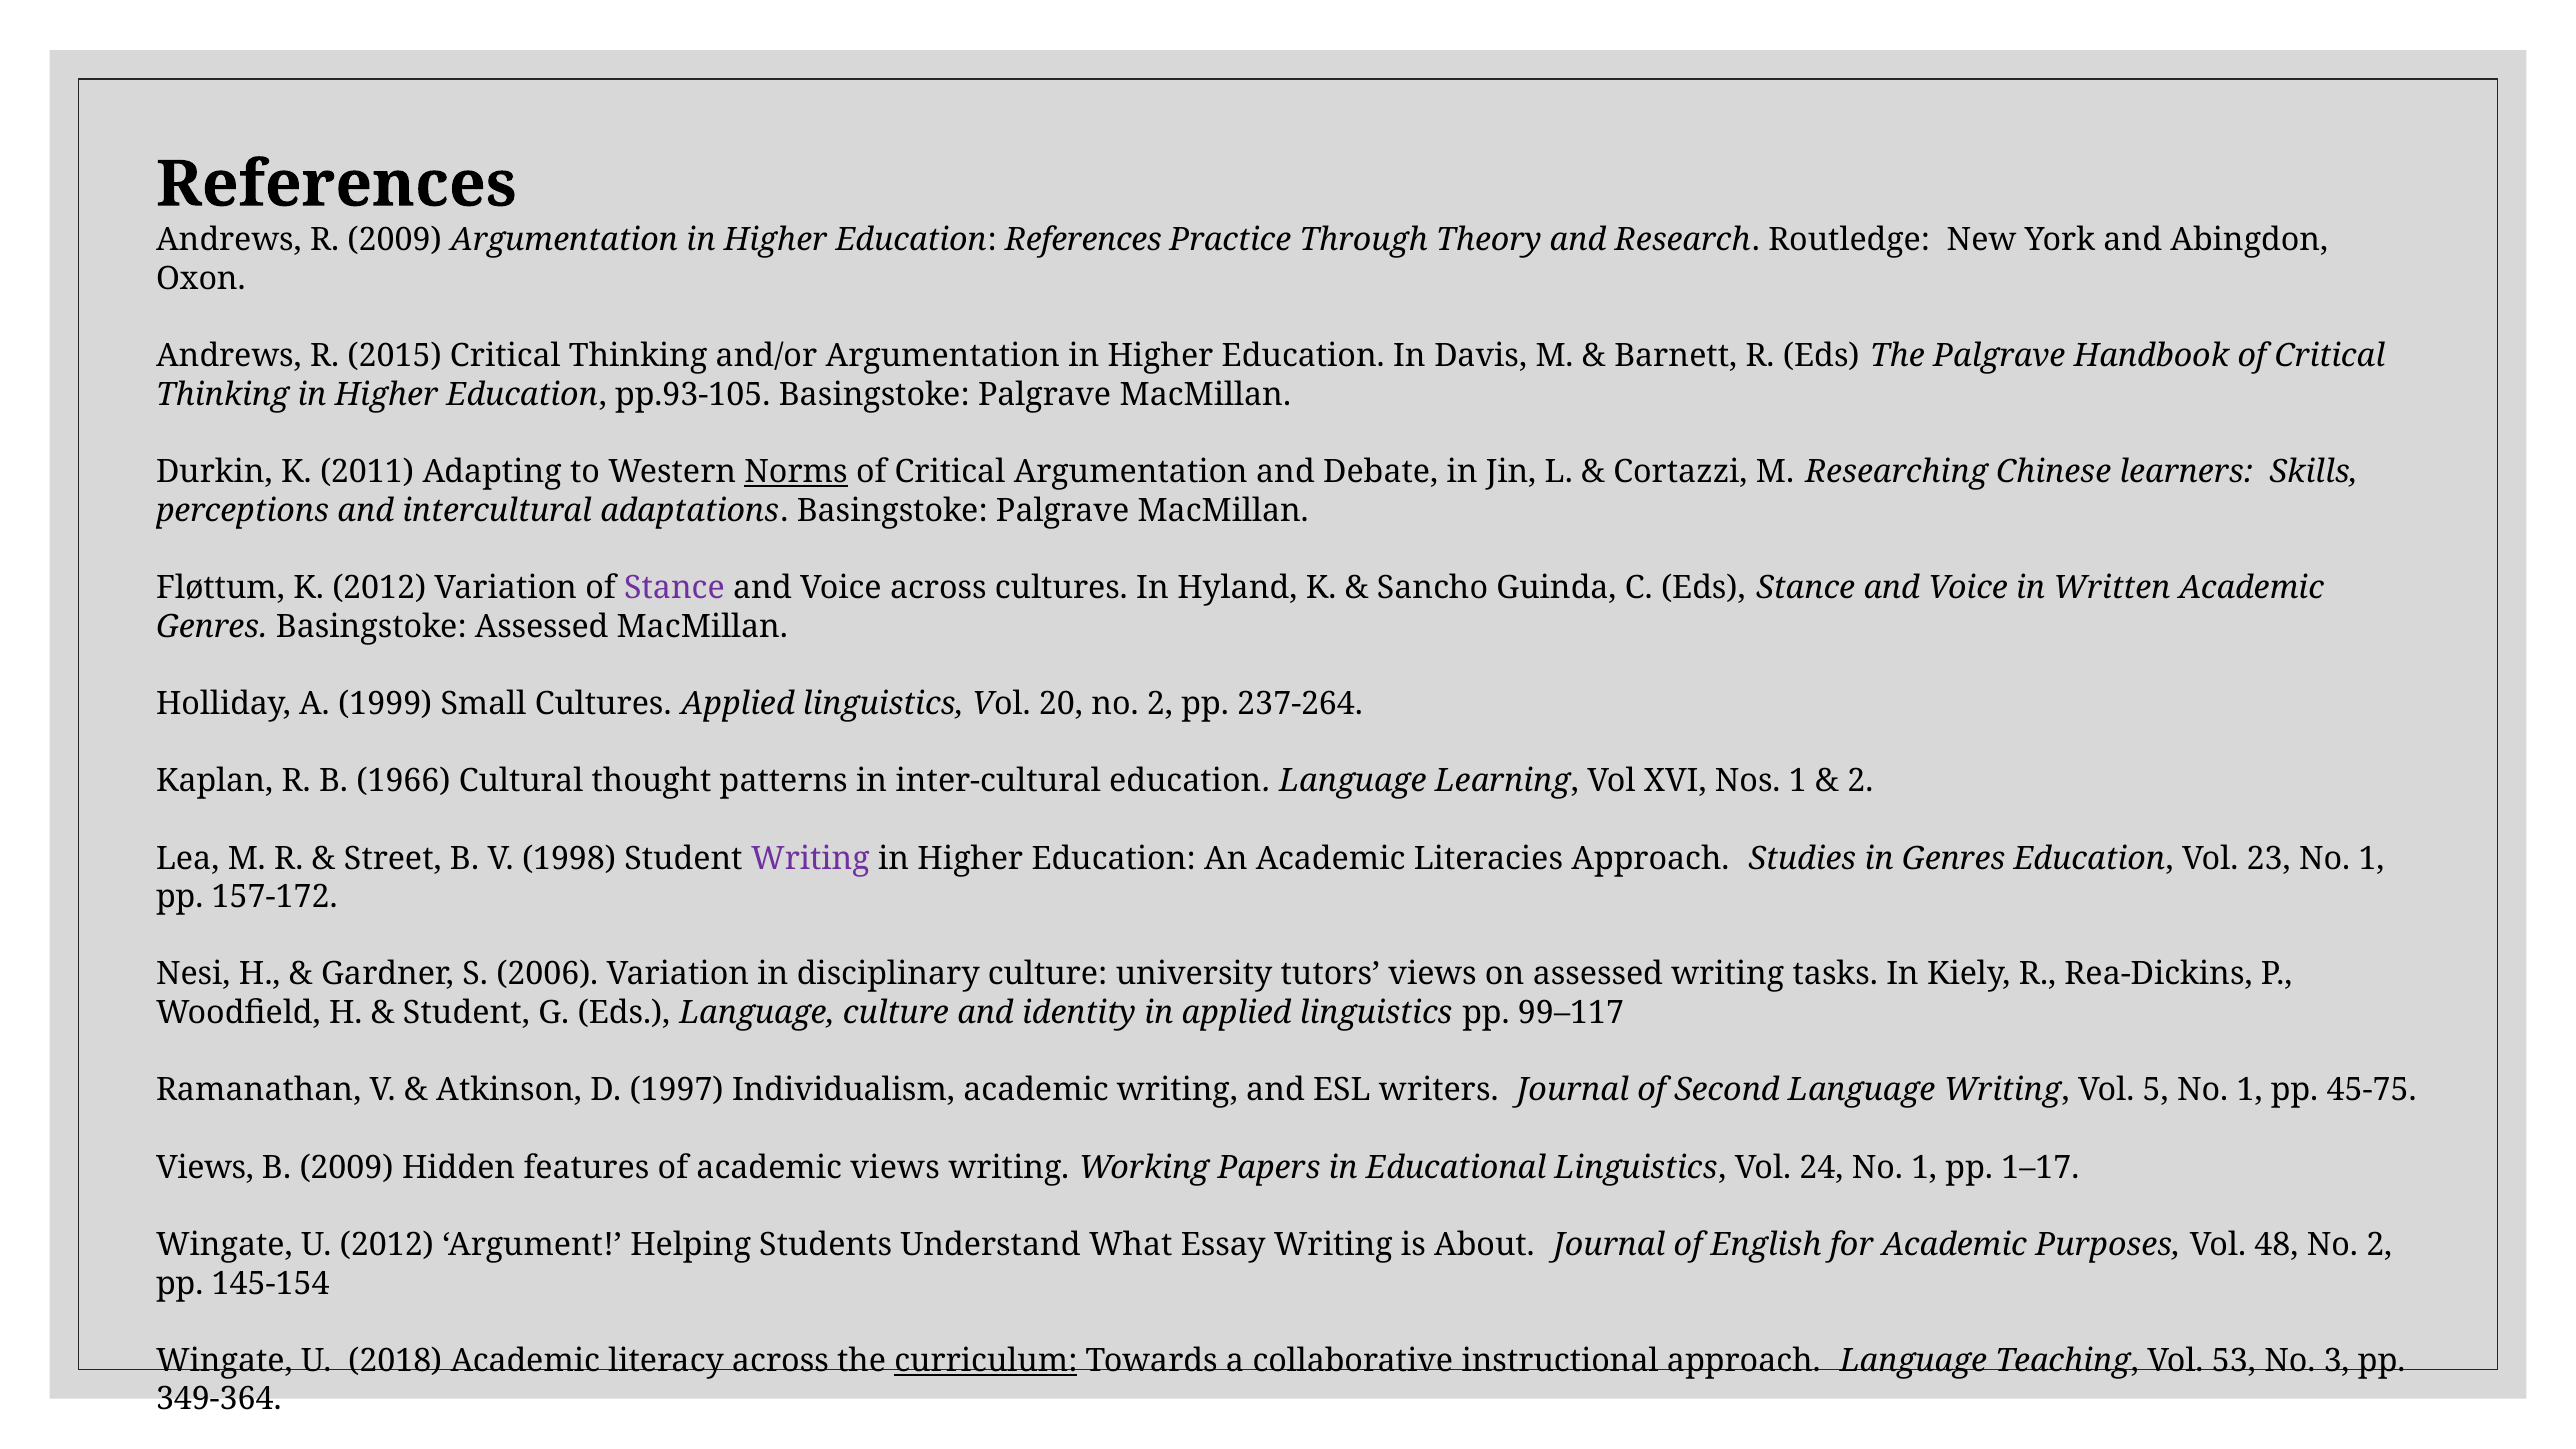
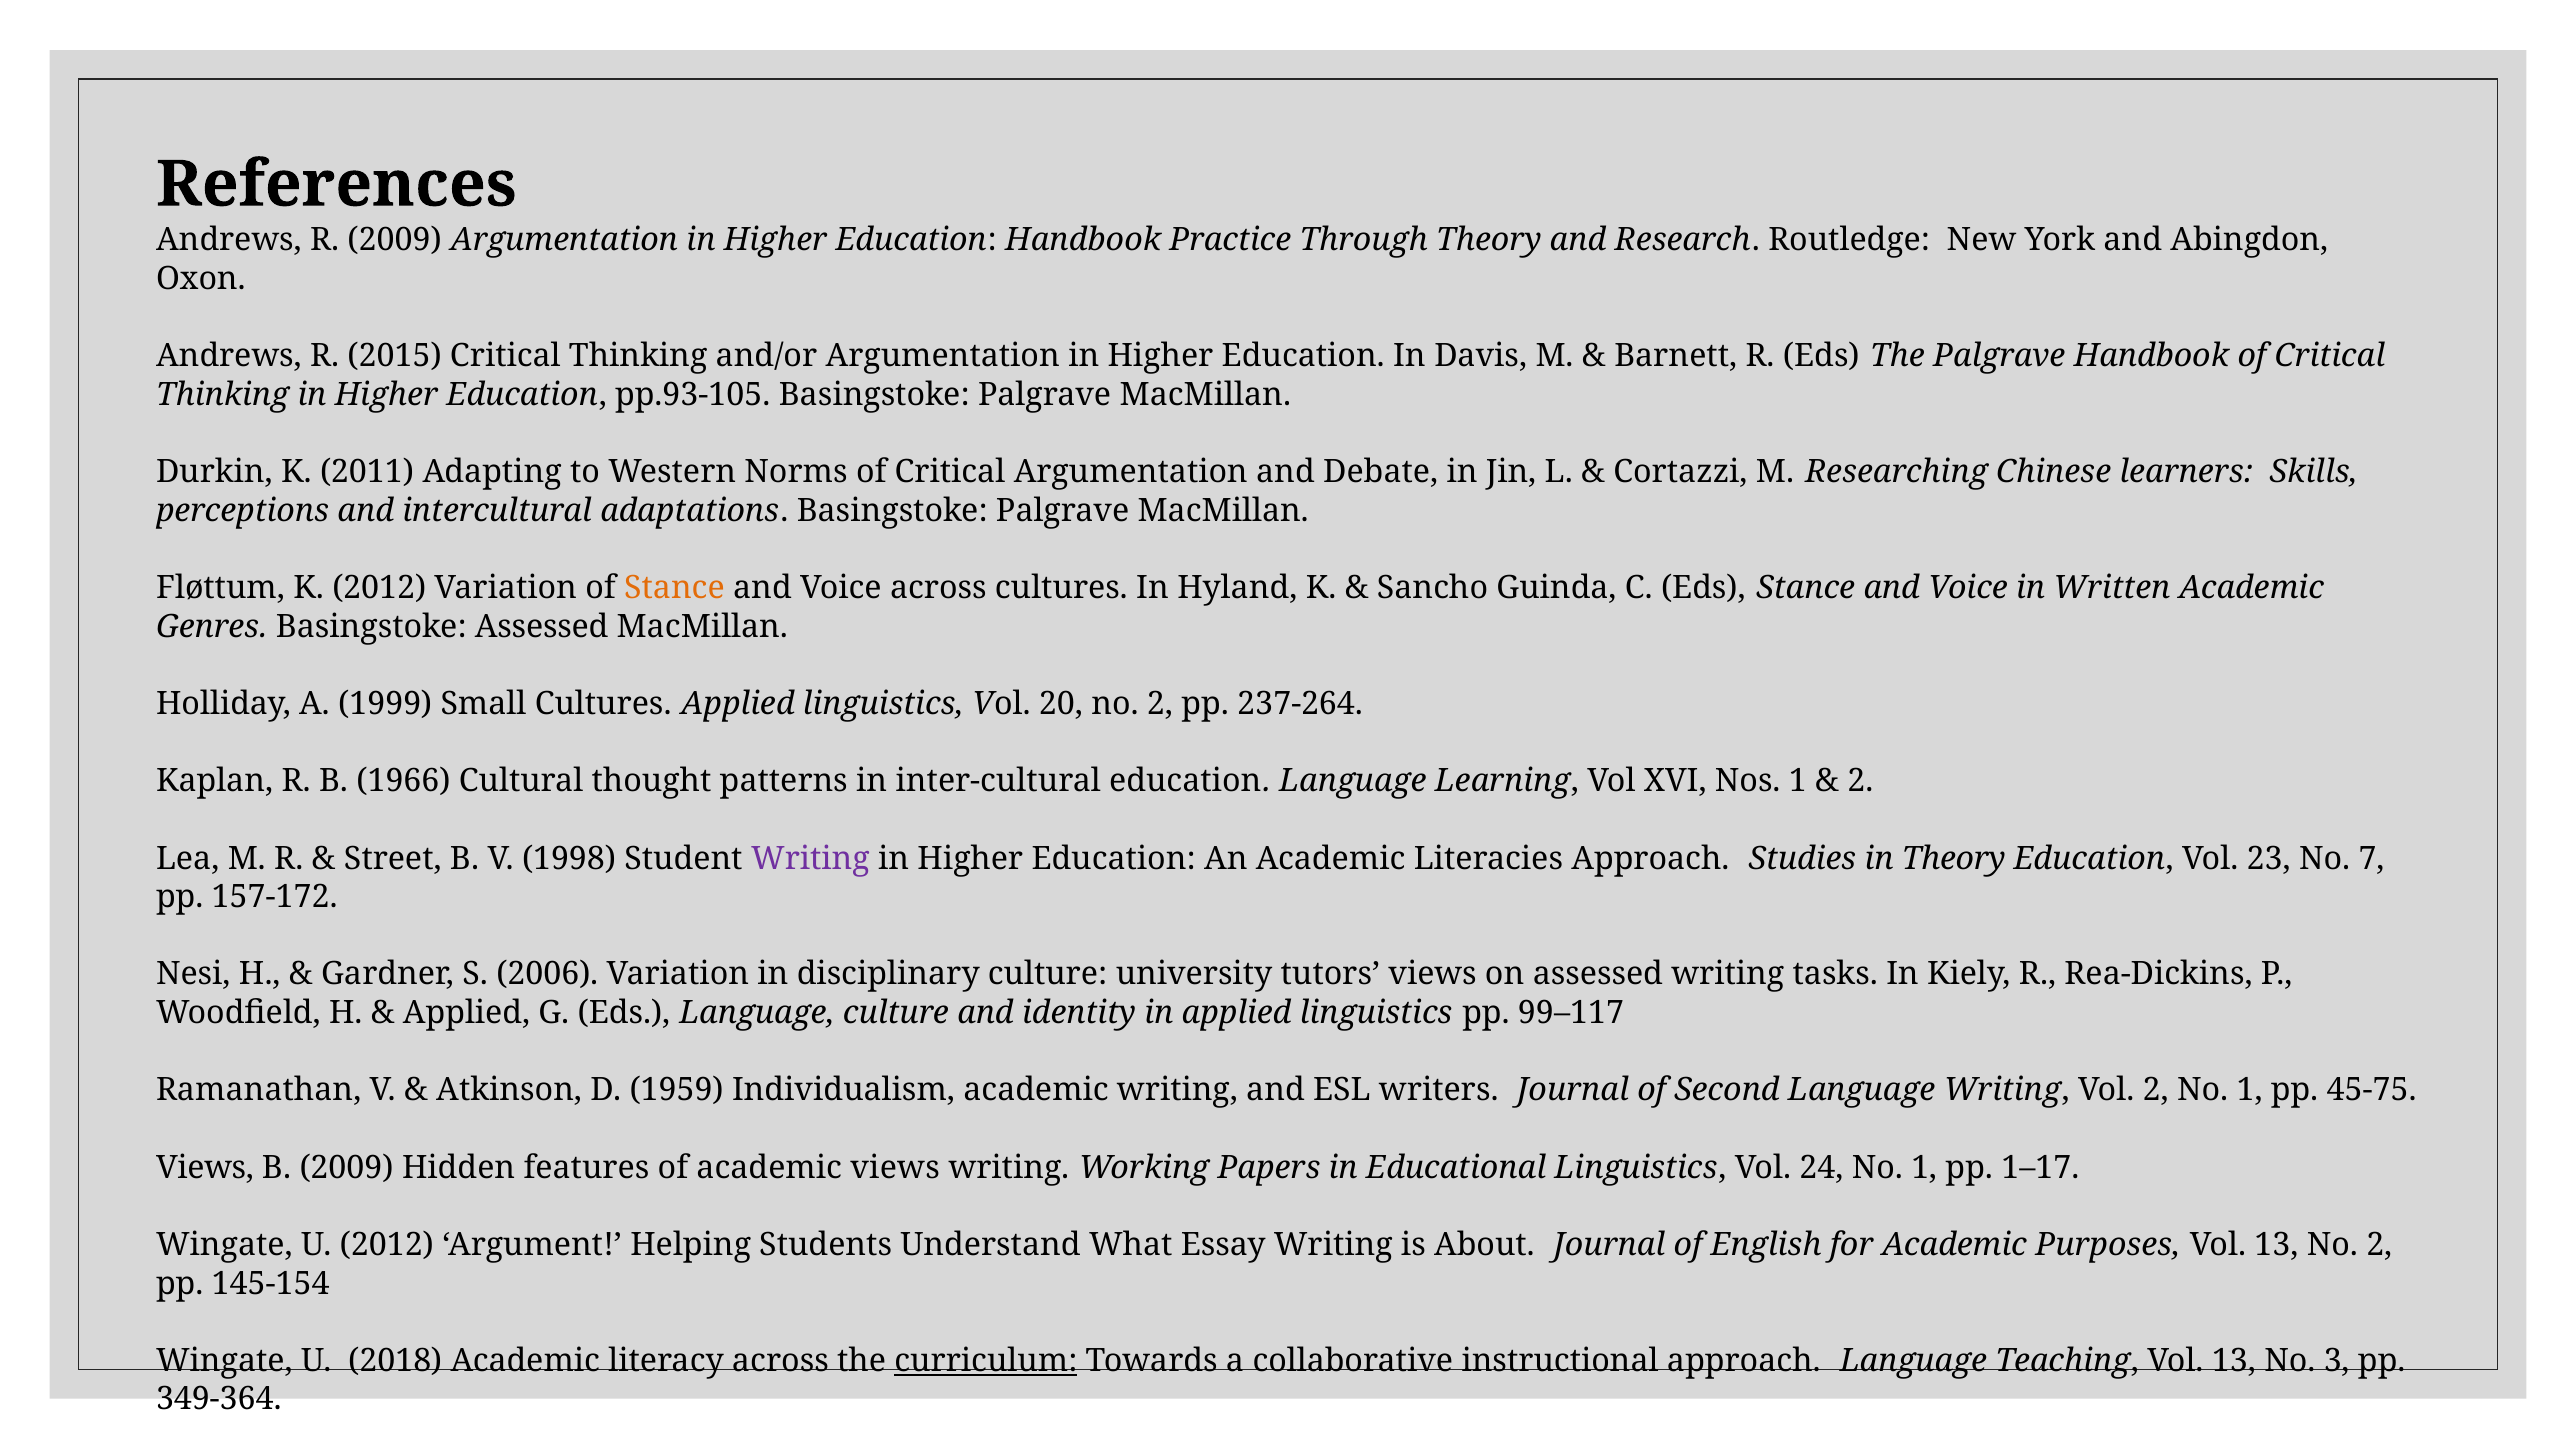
Education References: References -> Handbook (1083, 240)
Norms underline: present -> none (796, 472)
Stance colour: purple -> orange (674, 588)
in Genres: Genres -> Theory (1954, 858)
23 No 1: 1 -> 7 (2371, 858)
Student: Student -> Applied (467, 1013)
1997: 1997 -> 1959 (677, 1090)
Vol 5: 5 -> 2 (2156, 1090)
Purposes Vol 48: 48 -> 13 (2276, 1245)
Teaching Vol 53: 53 -> 13 (2234, 1361)
